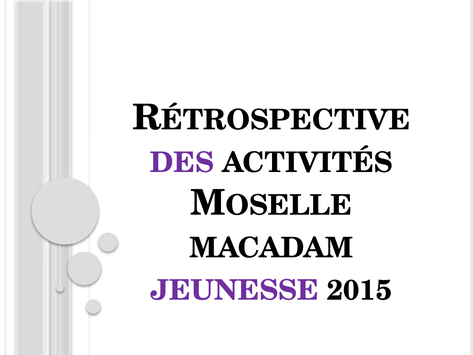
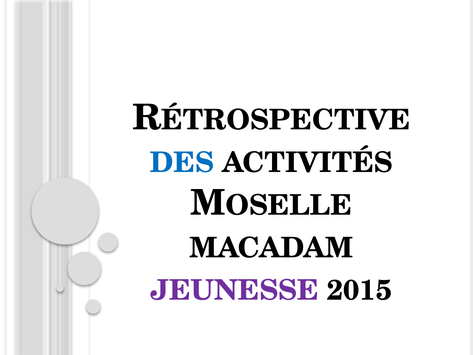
DES colour: purple -> blue (182, 163)
